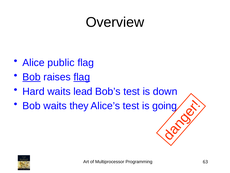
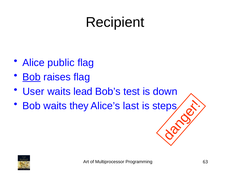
Overview: Overview -> Recipient (115, 22)
flag underline: present -> none (82, 77)
Hard: Hard -> User (33, 91)
Alice’s test: test -> last (131, 106)
going: going -> steps (165, 106)
